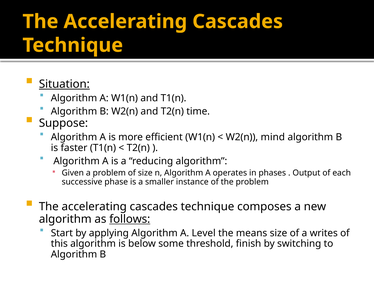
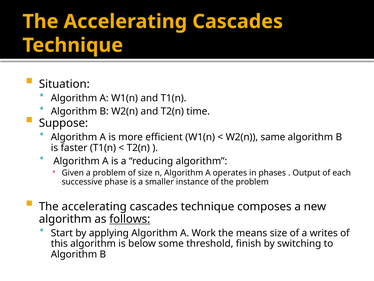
Situation underline: present -> none (64, 84)
mind: mind -> same (273, 137)
Level: Level -> Work (204, 233)
